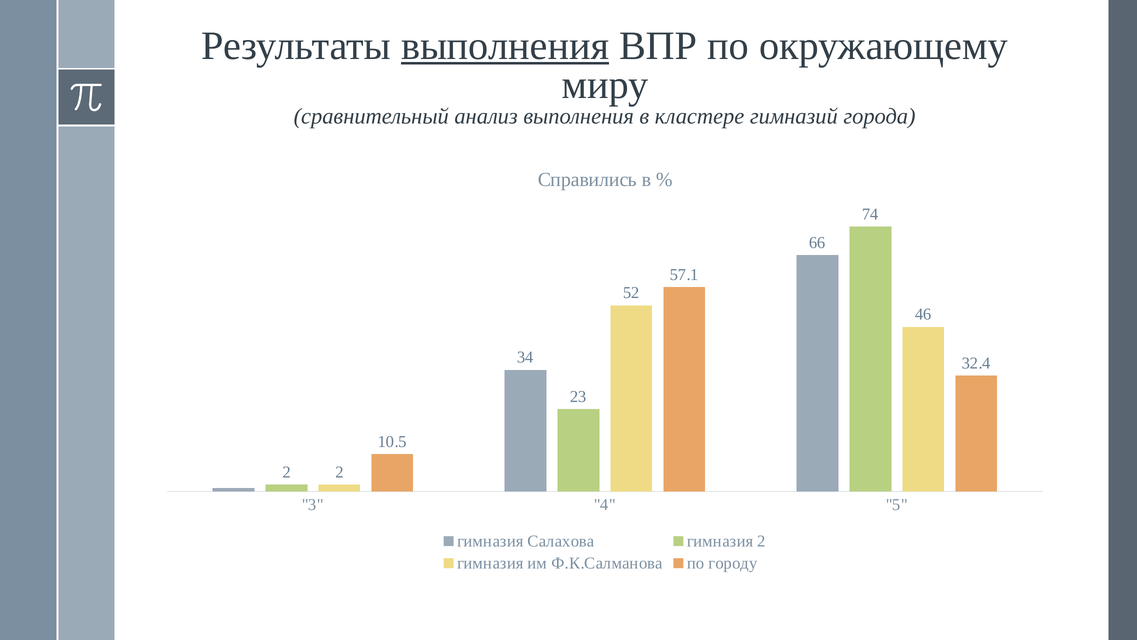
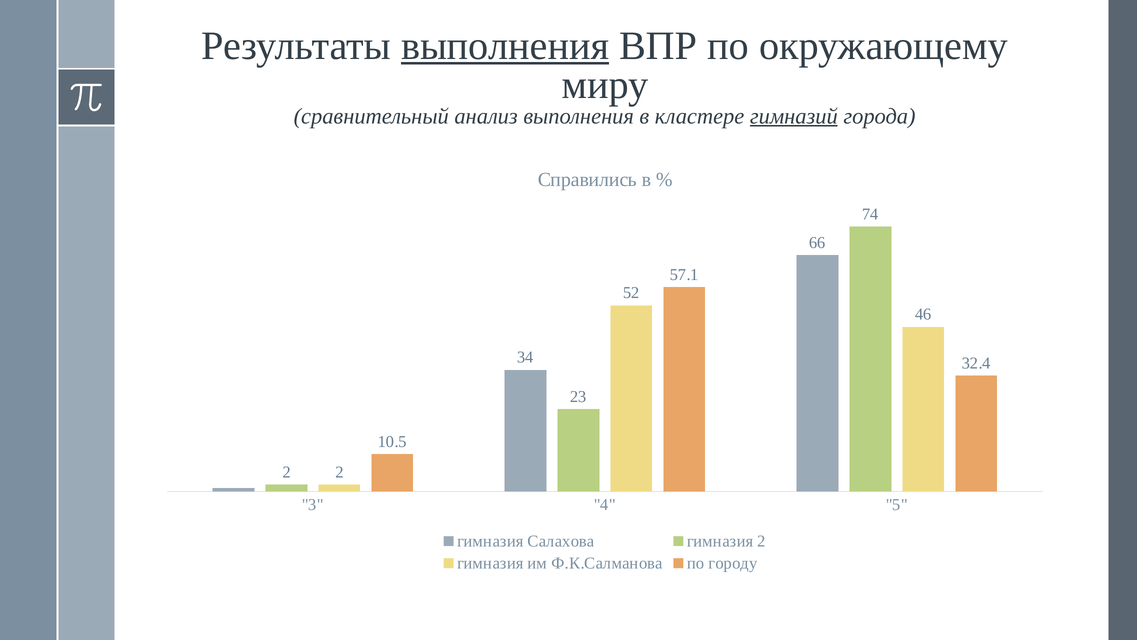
гимназий underline: none -> present (794, 116)
